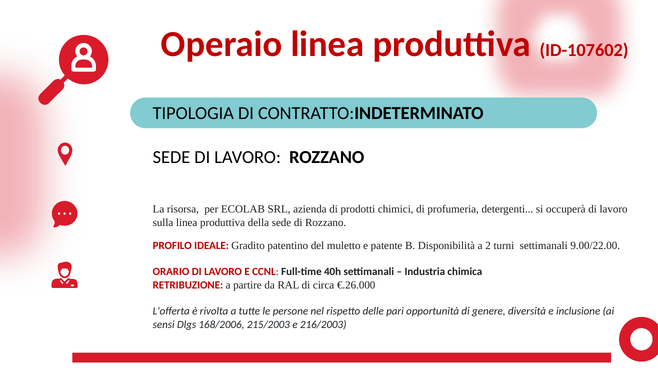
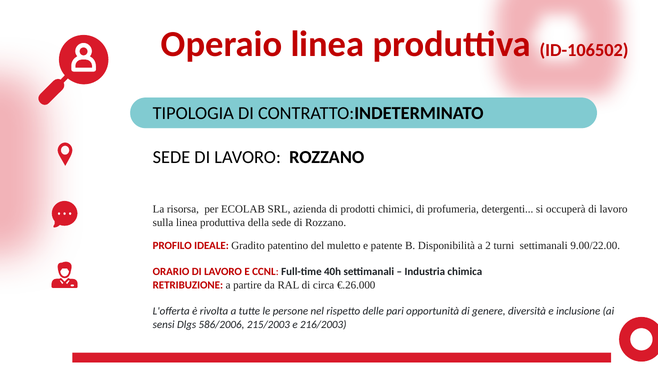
ID-107602: ID-107602 -> ID-106502 (584, 50)
168/2006: 168/2006 -> 586/2006 (221, 325)
